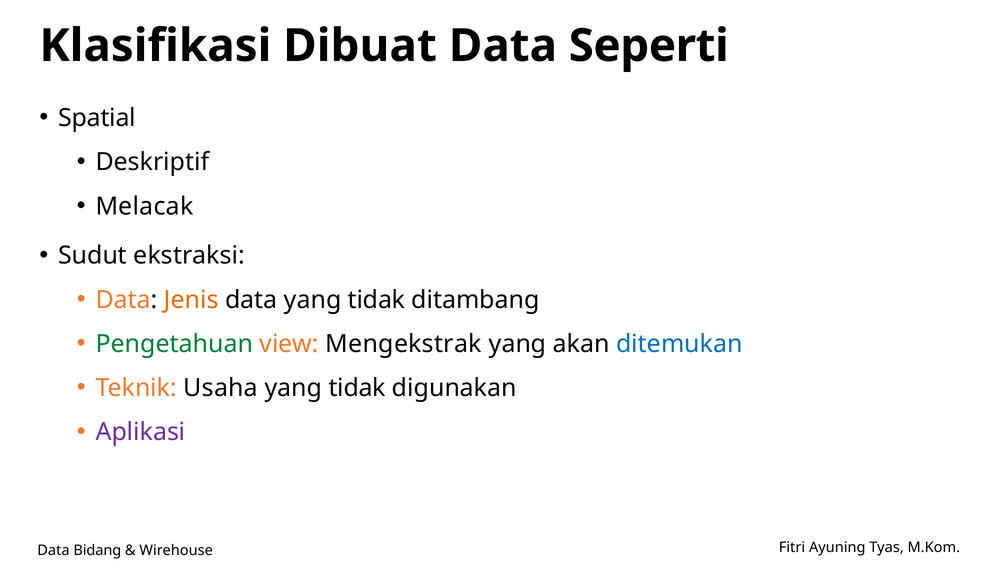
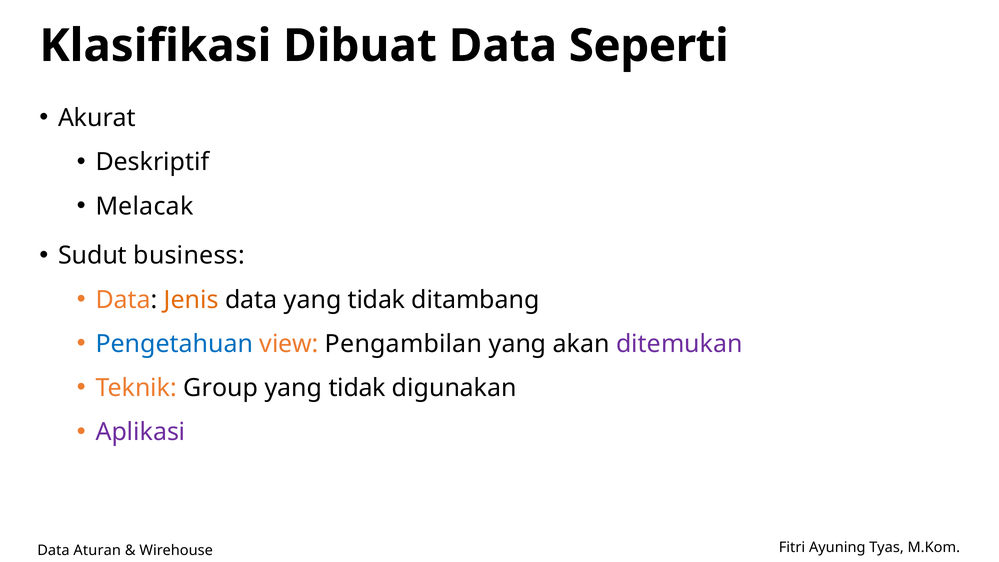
Spatial: Spatial -> Akurat (97, 118)
ekstraksi: ekstraksi -> business (189, 256)
Pengetahuan colour: green -> blue (174, 344)
Mengekstrak: Mengekstrak -> Pengambilan (404, 344)
ditemukan colour: blue -> purple (679, 344)
Usaha: Usaha -> Group (221, 388)
Bidang: Bidang -> Aturan (97, 550)
